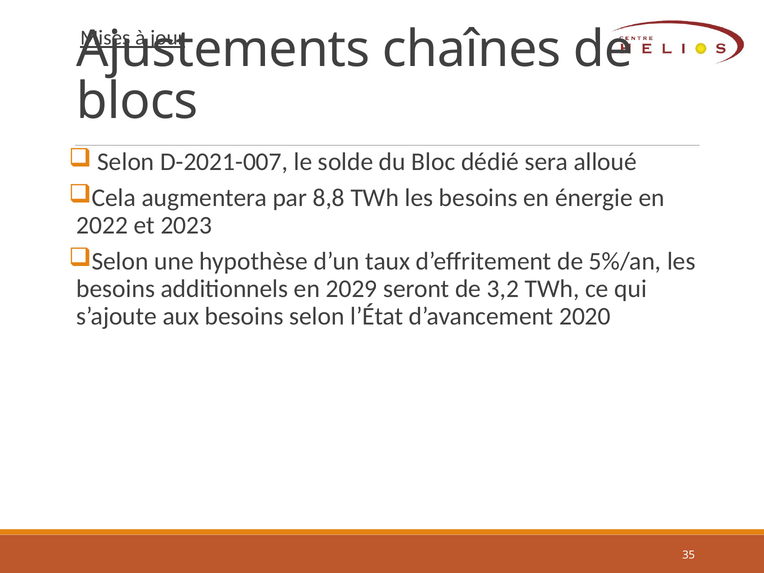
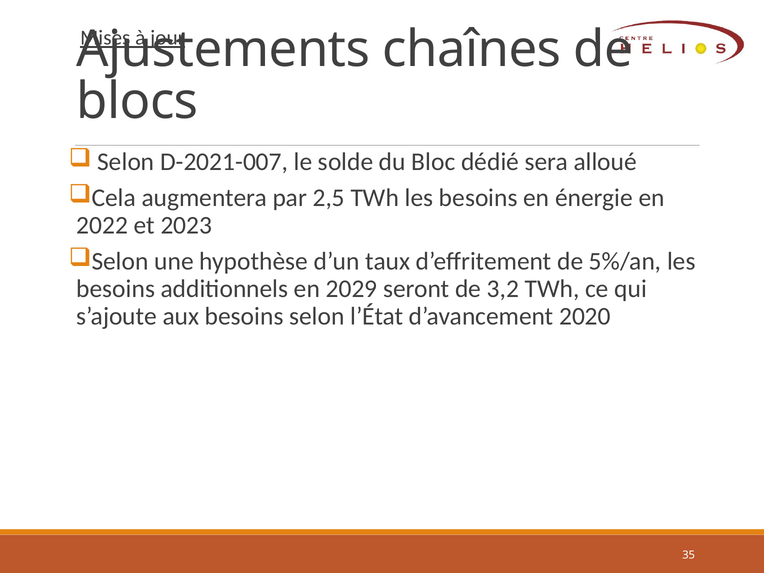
8,8: 8,8 -> 2,5 (329, 198)
